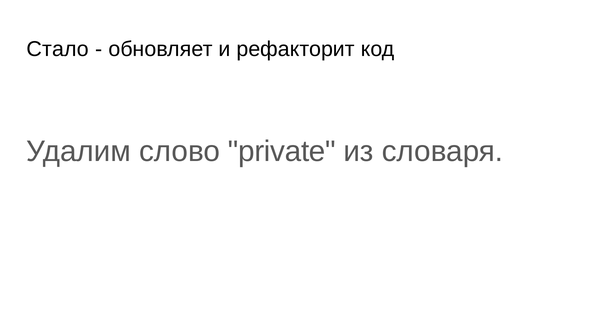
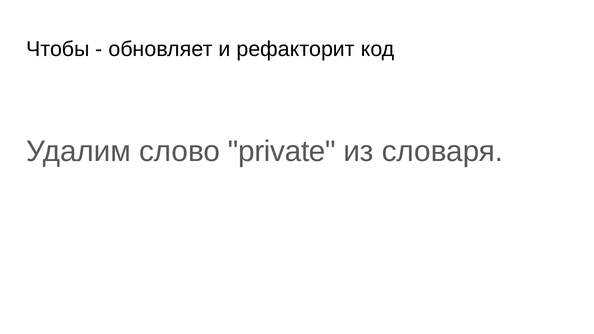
Стало: Стало -> Чтобы (58, 49)
